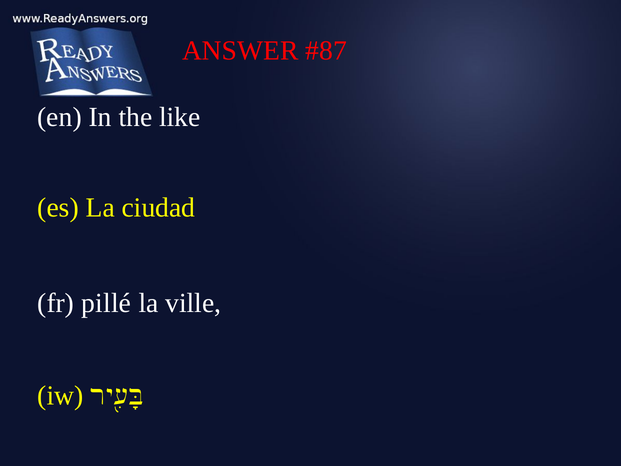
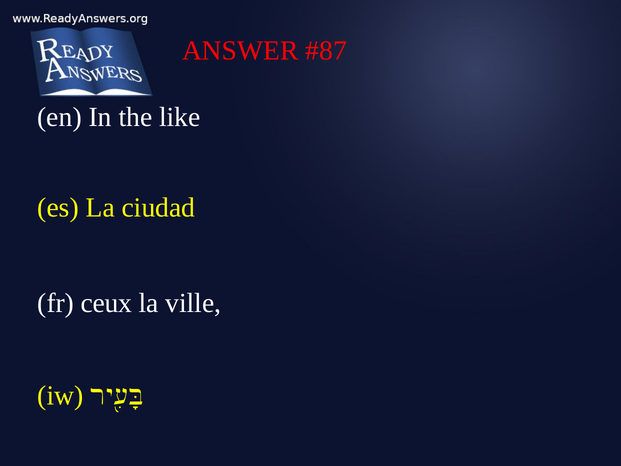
pillé: pillé -> ceux (106, 303)
